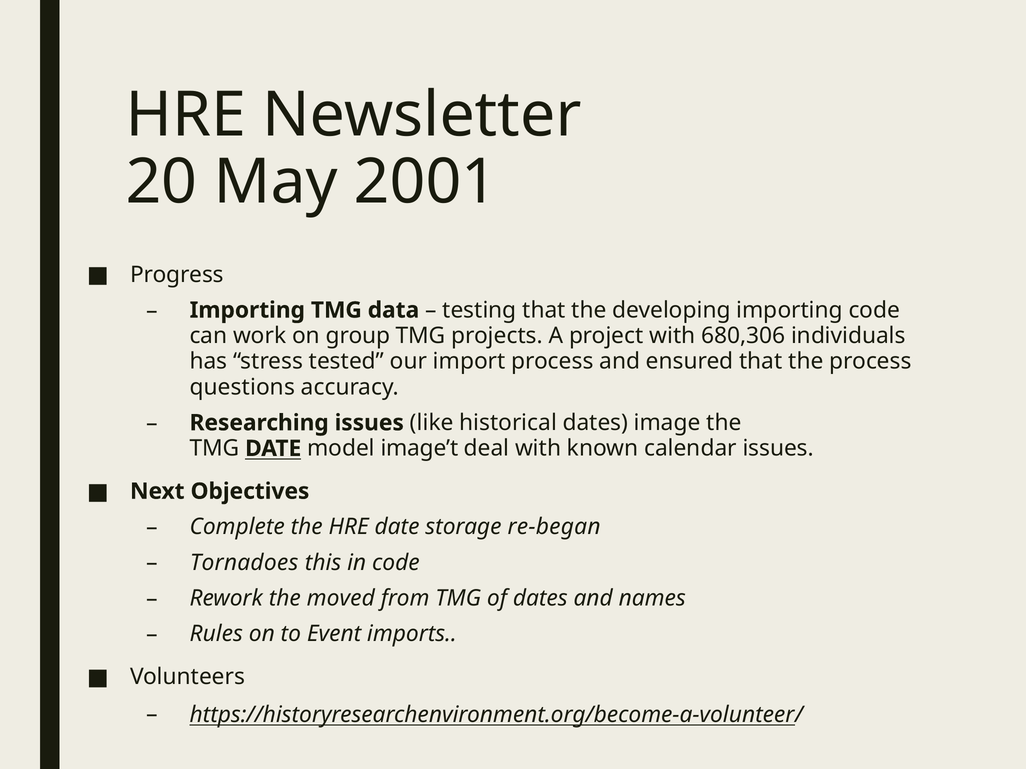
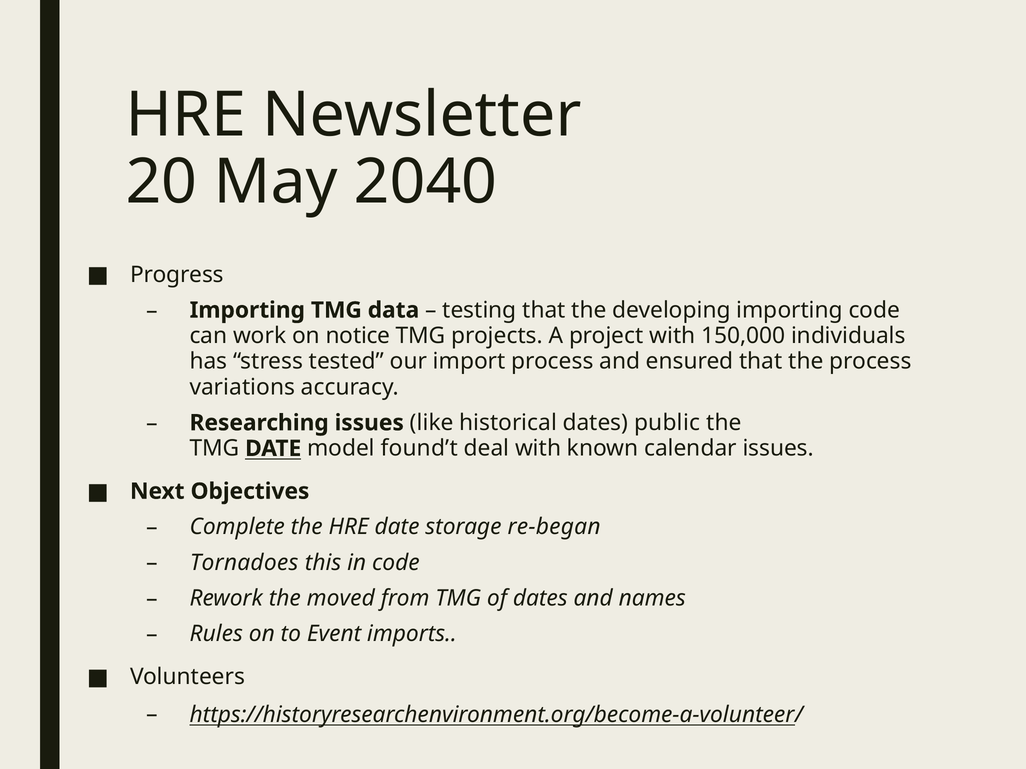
2001: 2001 -> 2040 (426, 182)
group: group -> notice (358, 336)
680,306: 680,306 -> 150,000 (743, 336)
questions: questions -> variations (242, 387)
image: image -> public (667, 423)
image’t: image’t -> found’t (419, 449)
